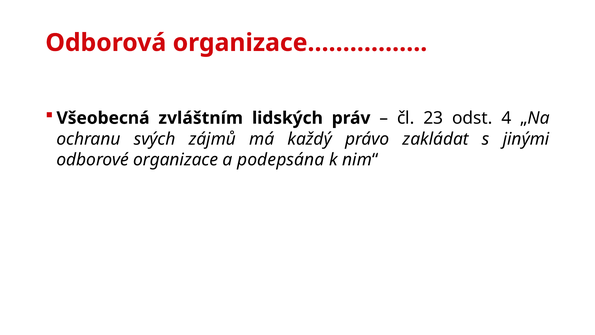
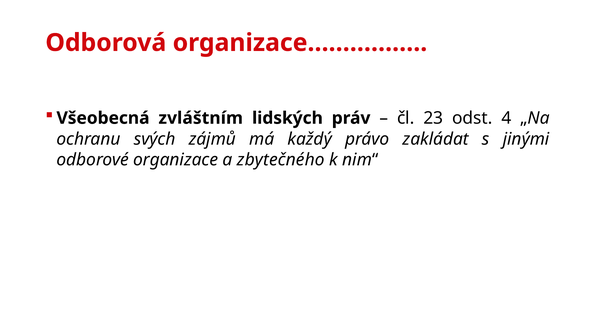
podepsána: podepsána -> zbytečného (281, 160)
